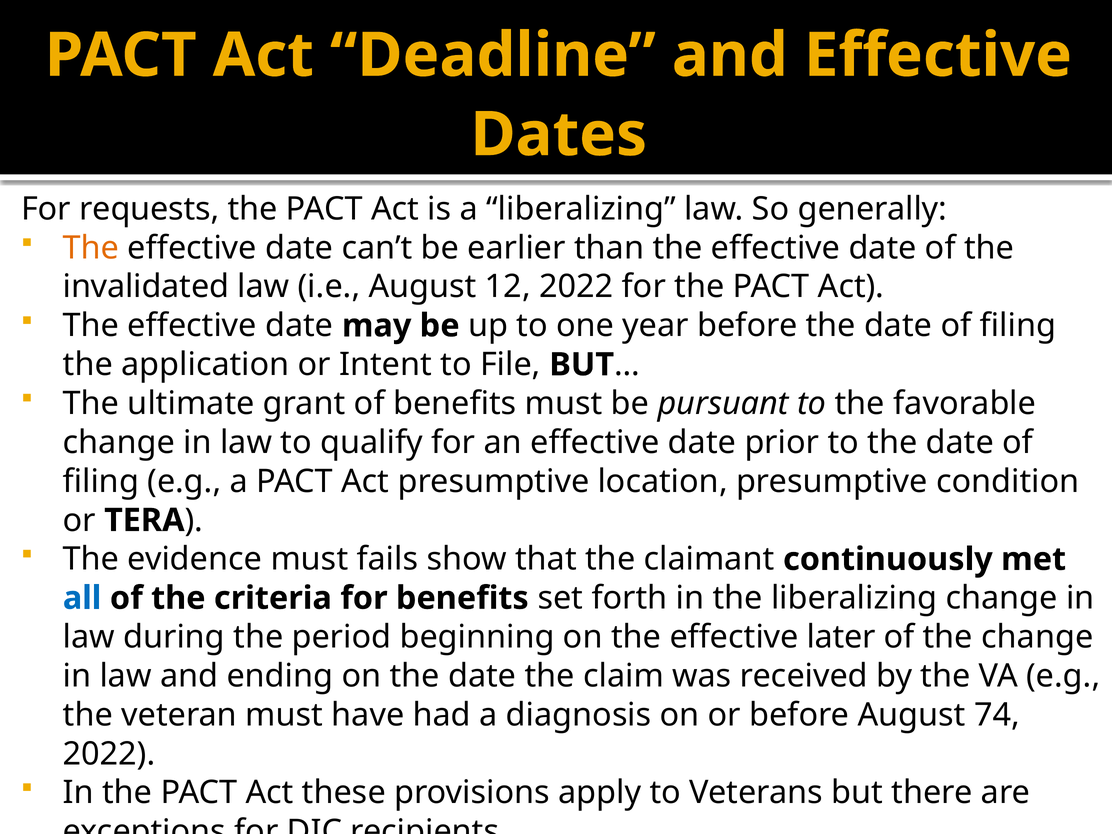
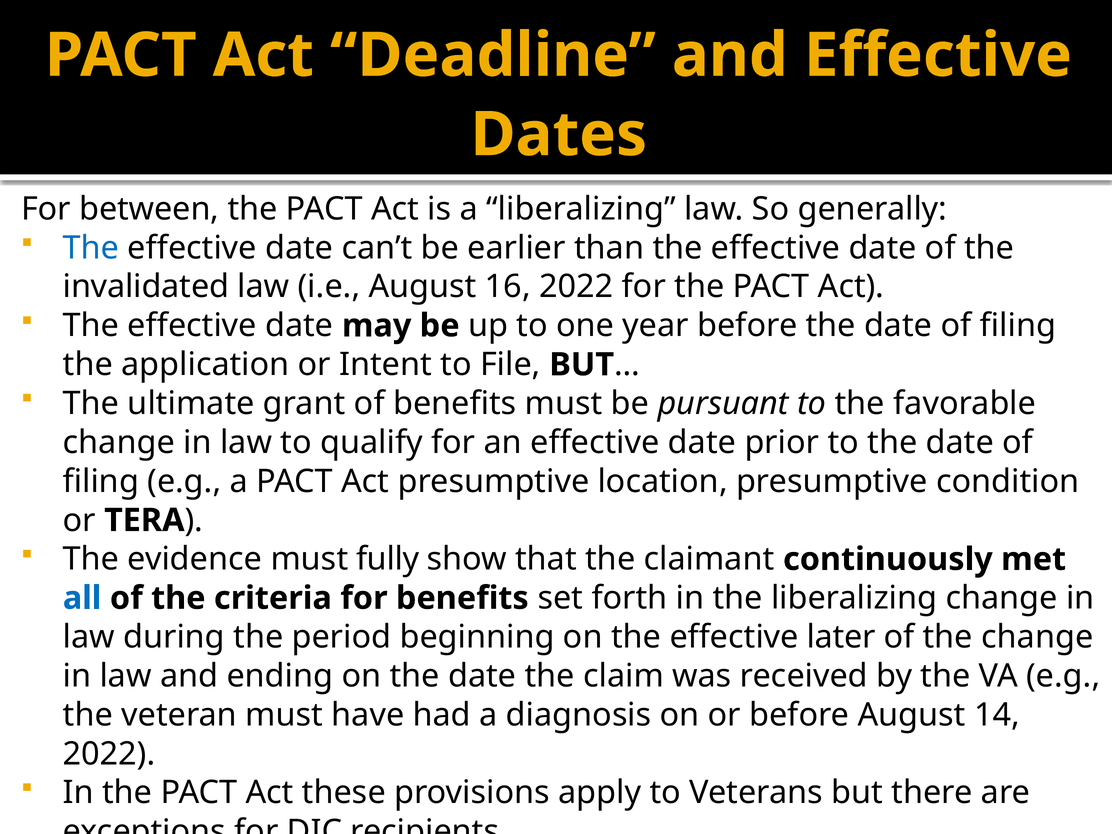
requests: requests -> between (149, 209)
The colour: orange -> blue (91, 248)
12: 12 -> 16 (508, 287)
fails: fails -> fully (388, 559)
74: 74 -> 14 (997, 715)
